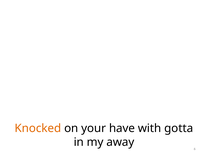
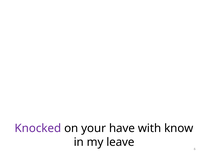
Knocked colour: orange -> purple (38, 128)
gotta: gotta -> know (179, 128)
away: away -> leave (120, 142)
